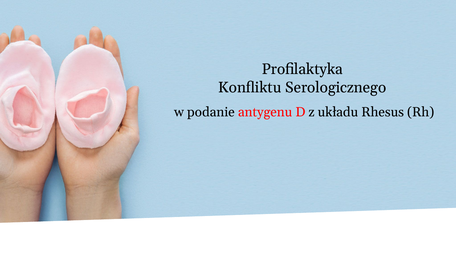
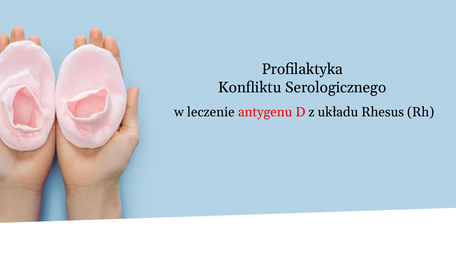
podanie: podanie -> leczenie (211, 112)
